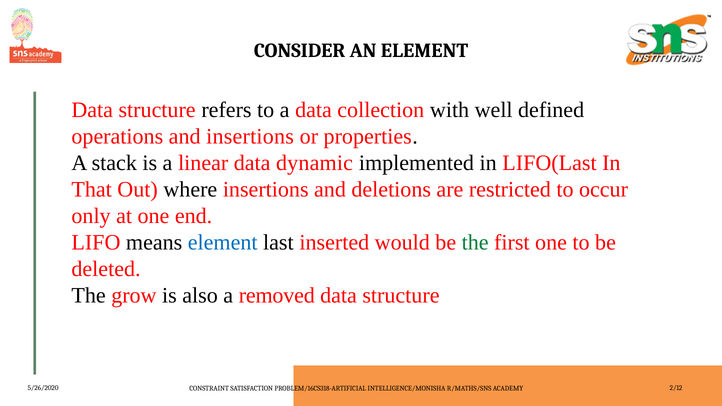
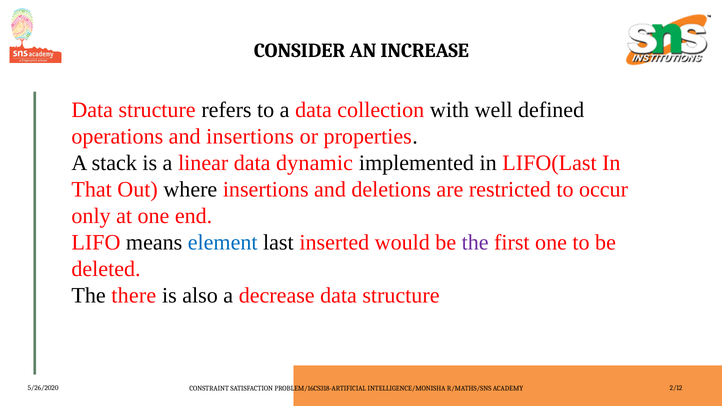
AN ELEMENT: ELEMENT -> INCREASE (425, 51)
the colour: green -> purple (475, 243)
grow: grow -> there (134, 295)
removed: removed -> decrease (277, 295)
